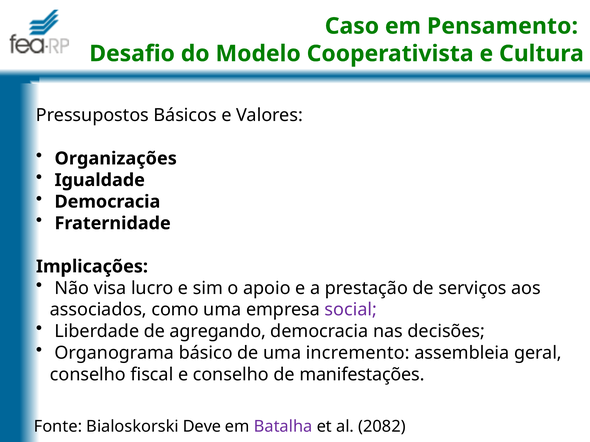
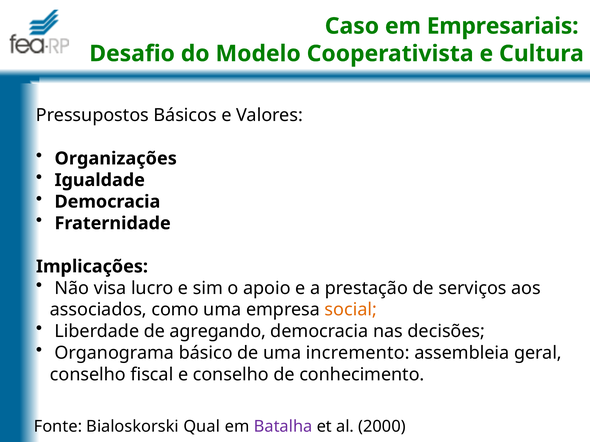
Pensamento: Pensamento -> Empresariais (503, 26)
social colour: purple -> orange (351, 310)
manifestações: manifestações -> conhecimento (362, 375)
Deve: Deve -> Qual (202, 427)
2082: 2082 -> 2000 (382, 427)
